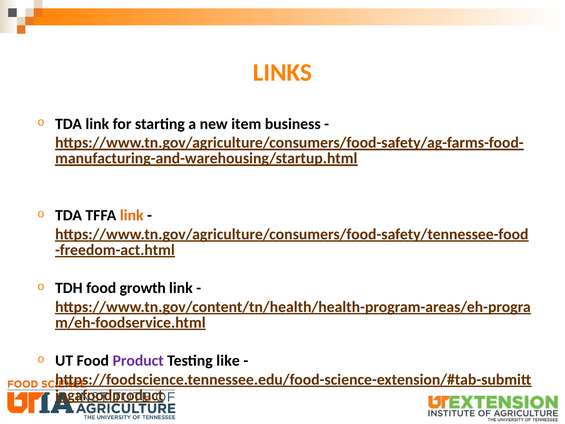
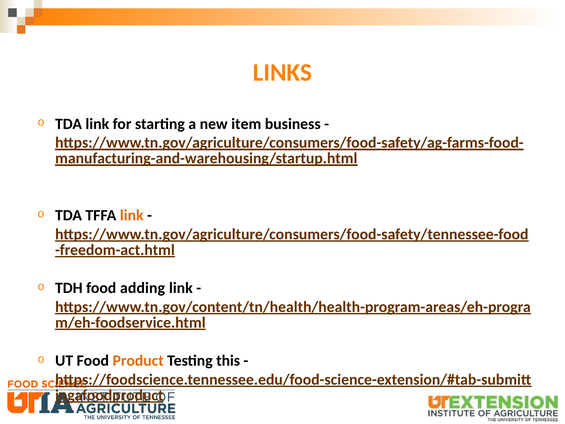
growth: growth -> adding (143, 288)
Product colour: purple -> orange (138, 360)
like: like -> this (228, 360)
